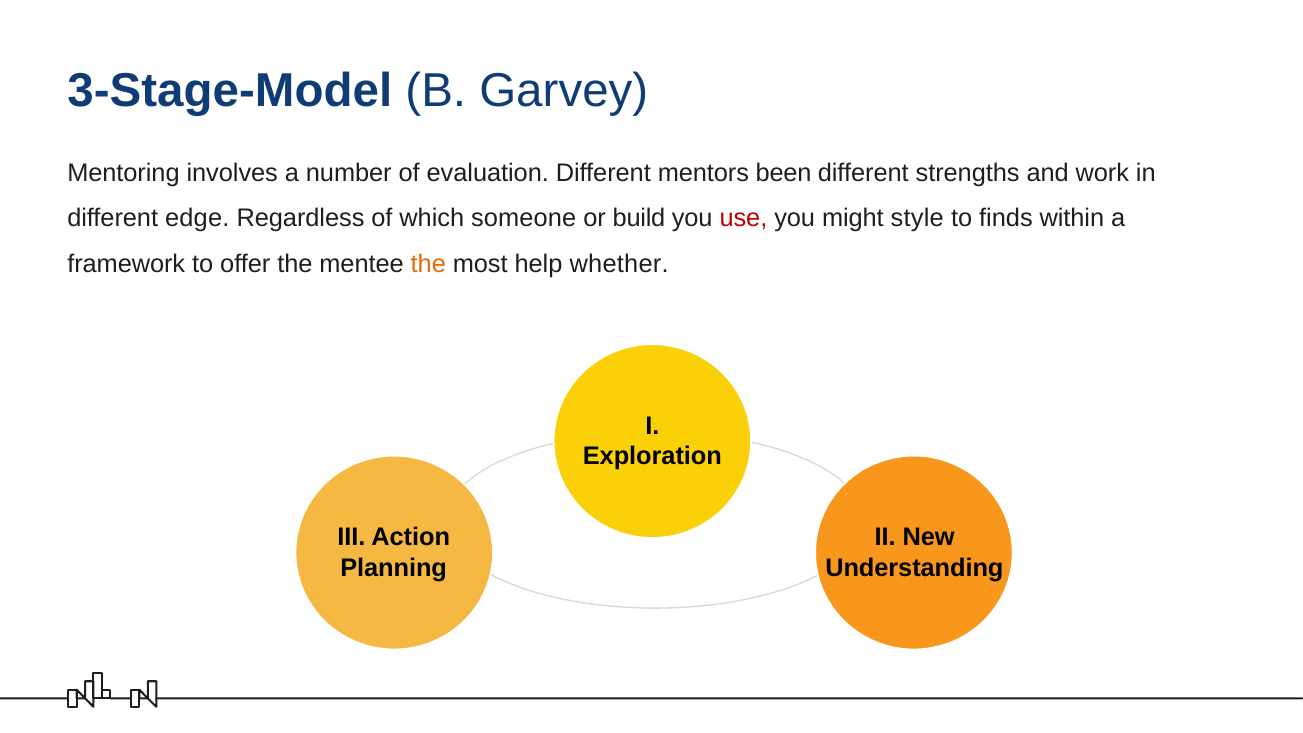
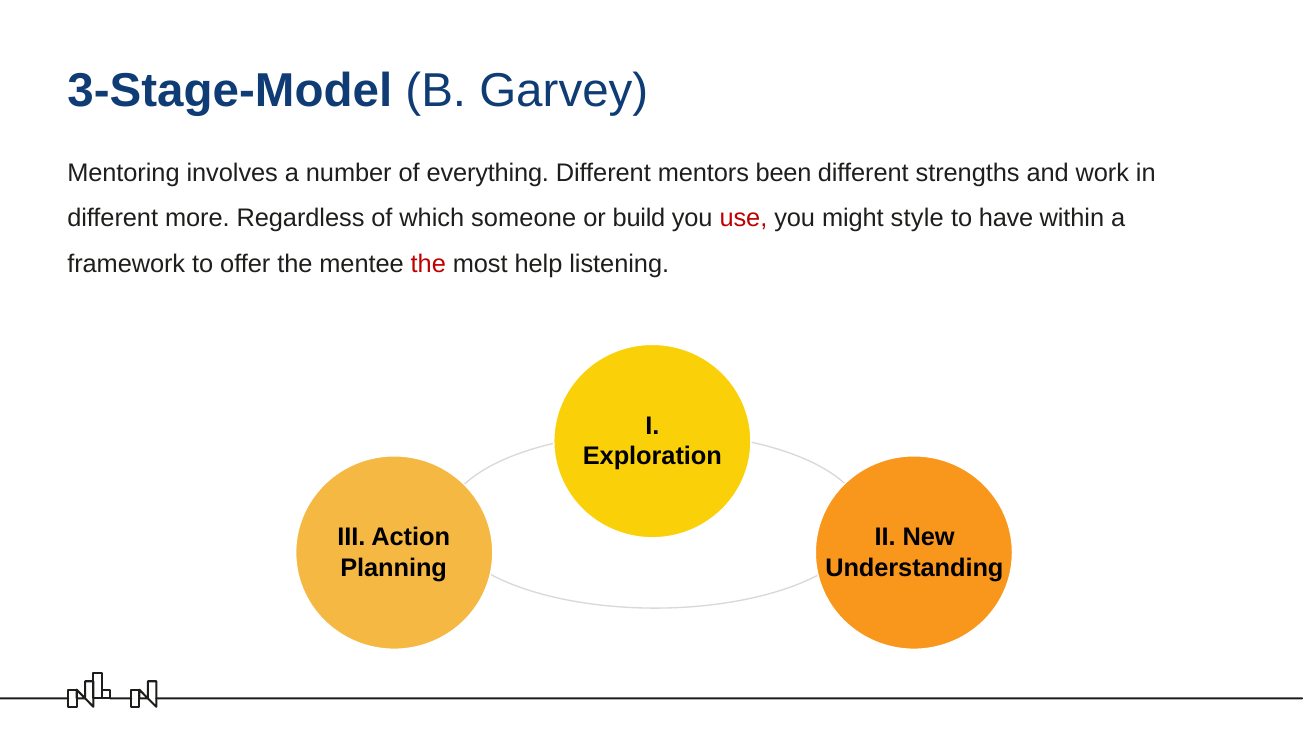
evaluation: evaluation -> everything (488, 173)
edge: edge -> more (197, 219)
finds: finds -> have (1006, 219)
the colour: orange -> red (428, 264)
whether: whether -> listening (619, 264)
